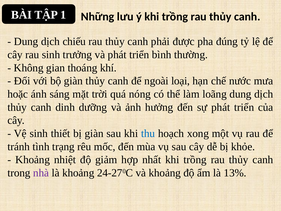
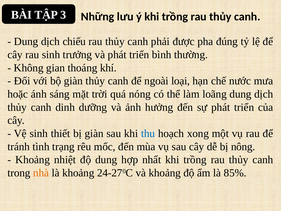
1: 1 -> 3 (63, 15)
khỏe: khỏe -> nông (243, 146)
độ giảm: giảm -> dung (106, 160)
nhà colour: purple -> orange (41, 173)
13%: 13% -> 85% (235, 173)
